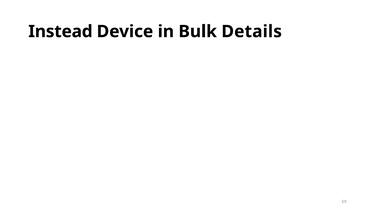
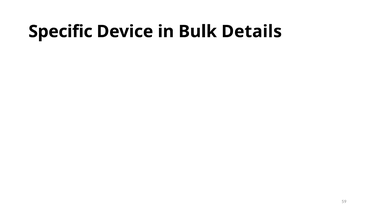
Instead: Instead -> Specific (60, 32)
